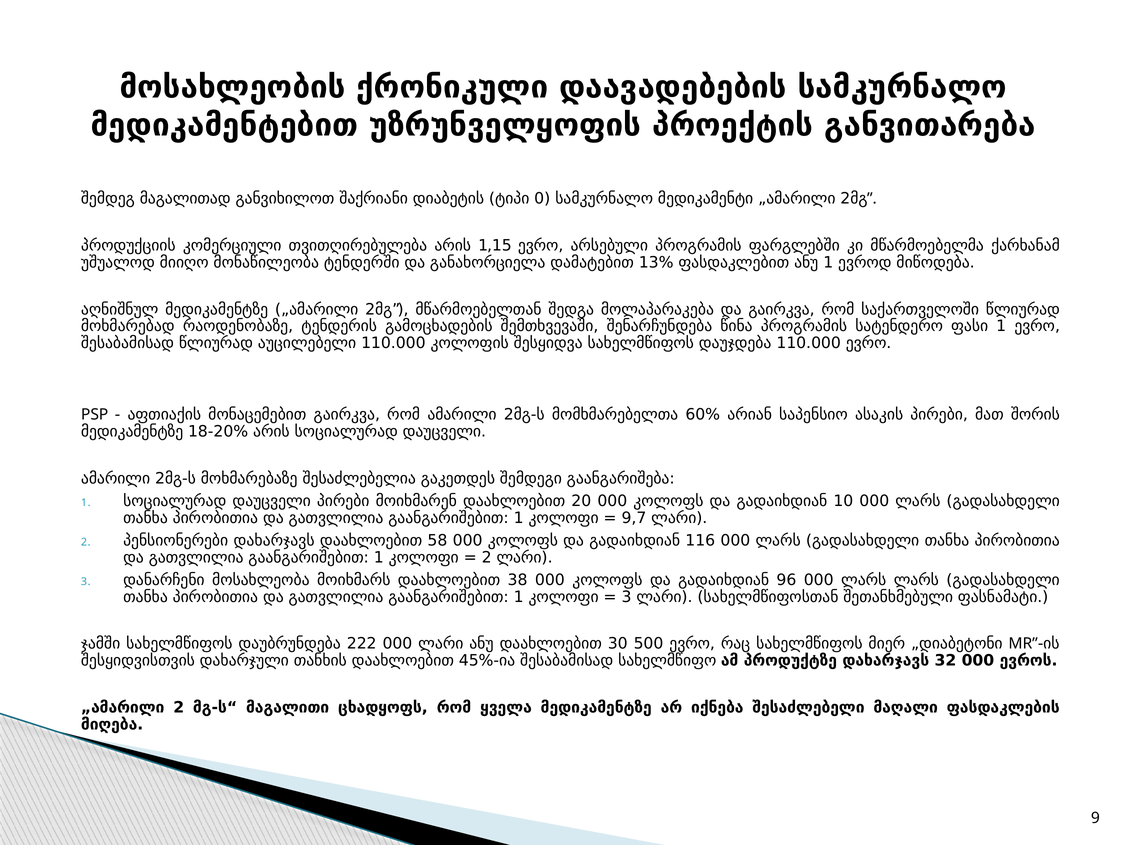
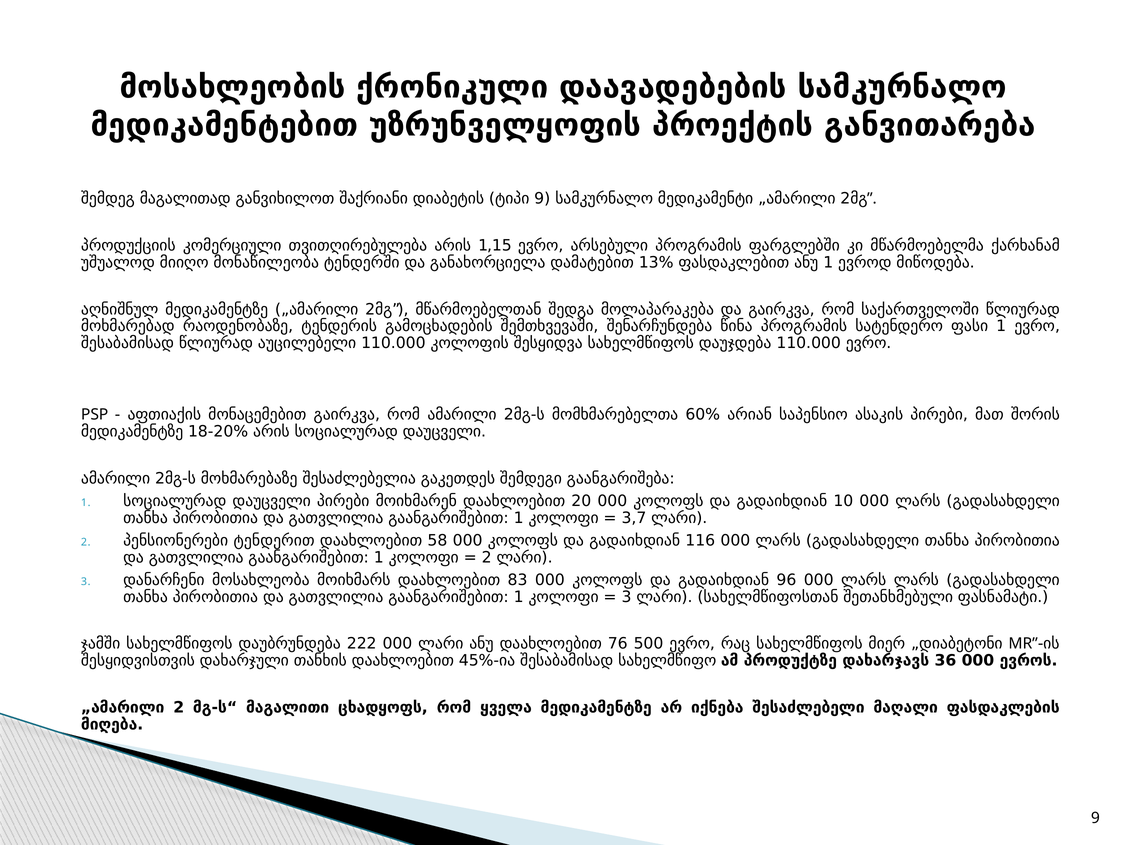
ტიპი 0: 0 -> 9 (542, 199)
9,7: 9,7 -> 3,7 (634, 518)
პენსიონერები დახარჯავს: დახარჯავს -> ტენდერით (274, 541)
38: 38 -> 83 (517, 580)
30: 30 -> 76 (618, 644)
32: 32 -> 36 (945, 661)
